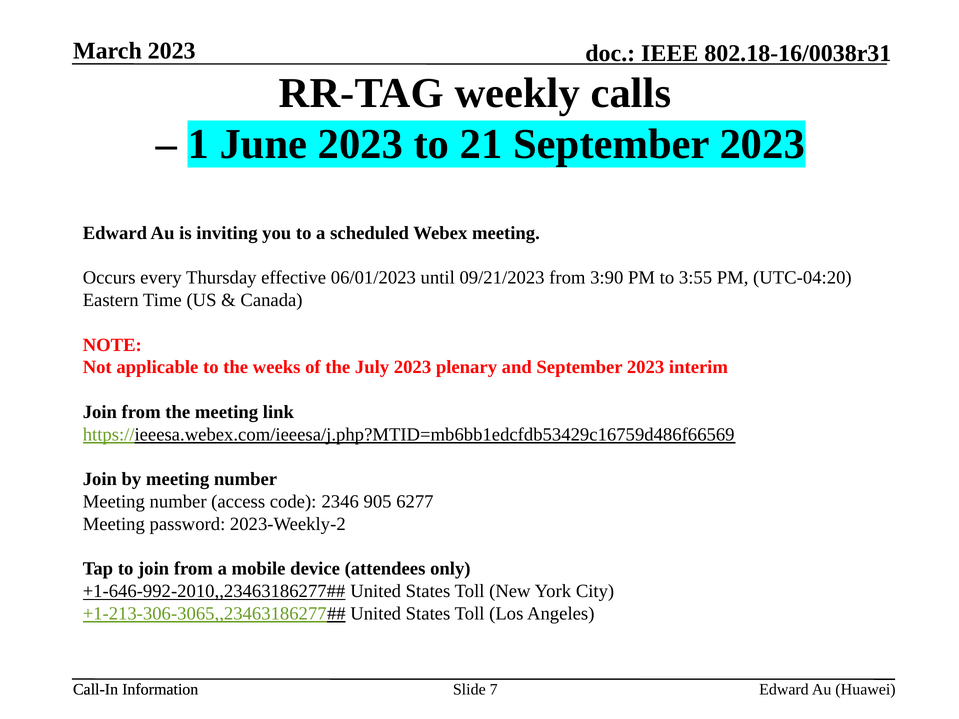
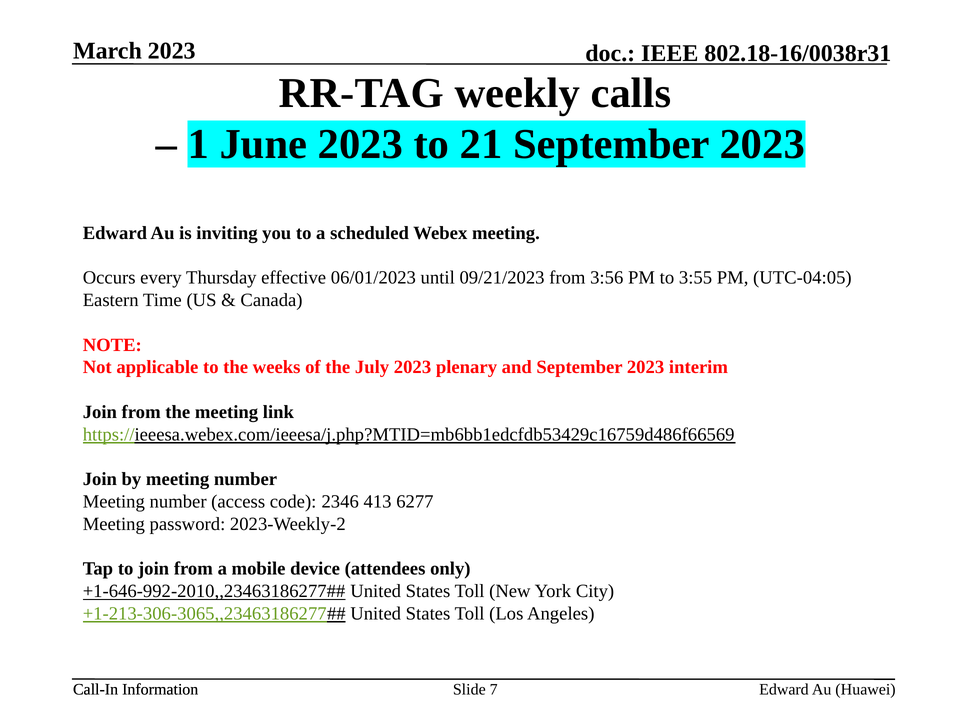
3:90: 3:90 -> 3:56 (607, 278)
UTC-04:20: UTC-04:20 -> UTC-04:05 (802, 278)
905: 905 -> 413 (378, 502)
